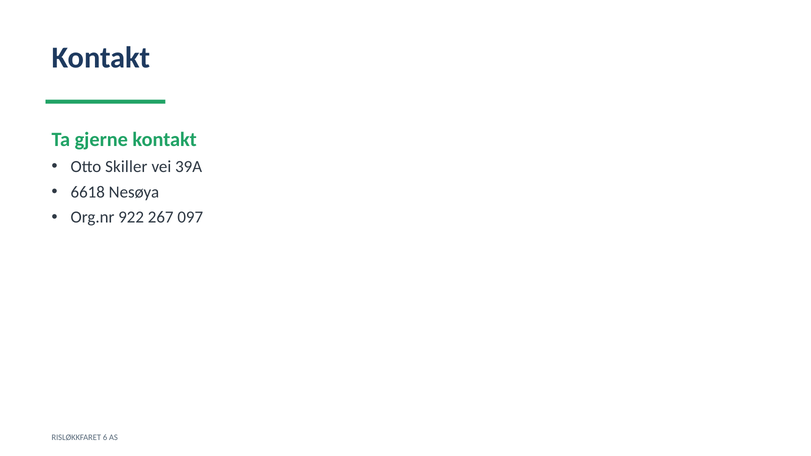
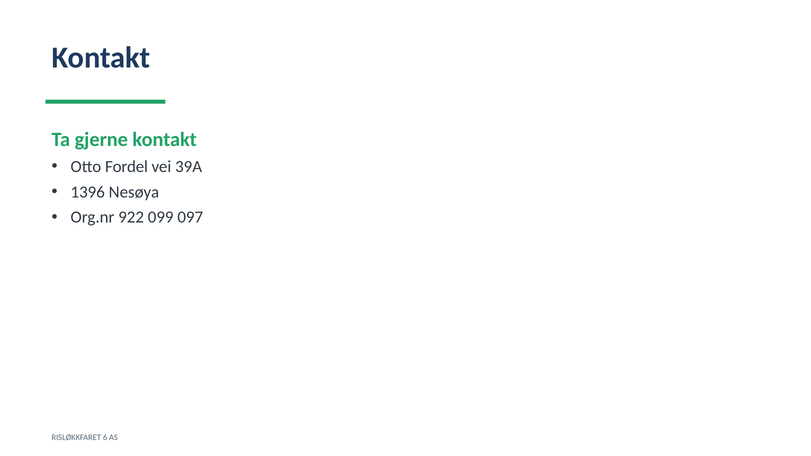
Skiller: Skiller -> Fordel (126, 167)
6618: 6618 -> 1396 (88, 192)
267: 267 -> 099 (161, 217)
